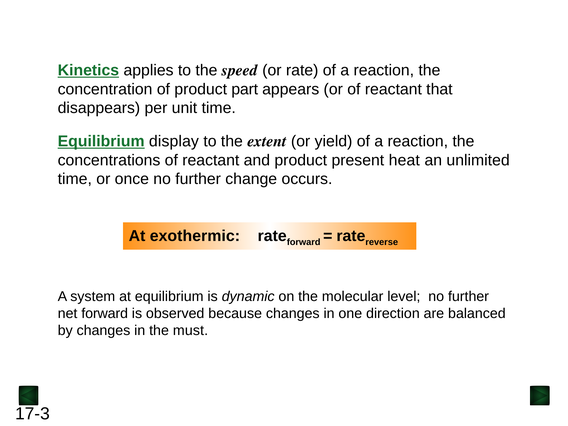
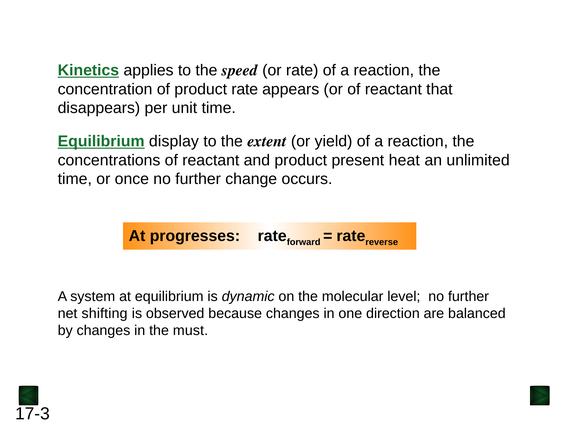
product part: part -> rate (245, 89)
exothermic: exothermic -> progresses (195, 236)
net forward: forward -> shifting (105, 313)
